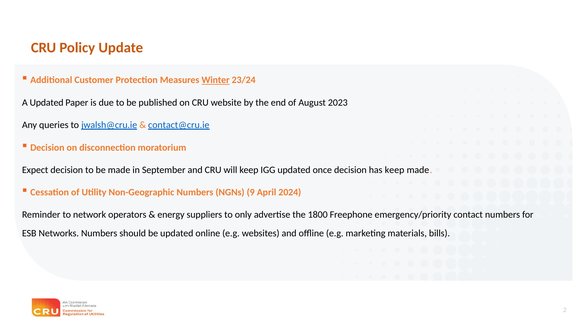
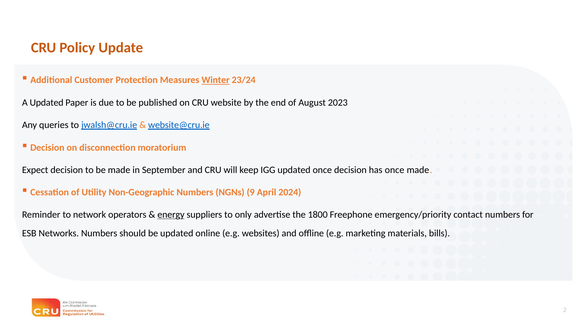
contact@cru.ie: contact@cru.ie -> website@cru.ie (179, 125)
has keep: keep -> once (395, 170)
energy underline: none -> present (171, 215)
